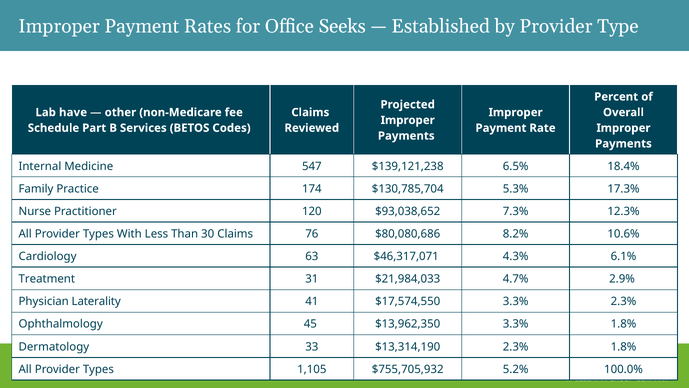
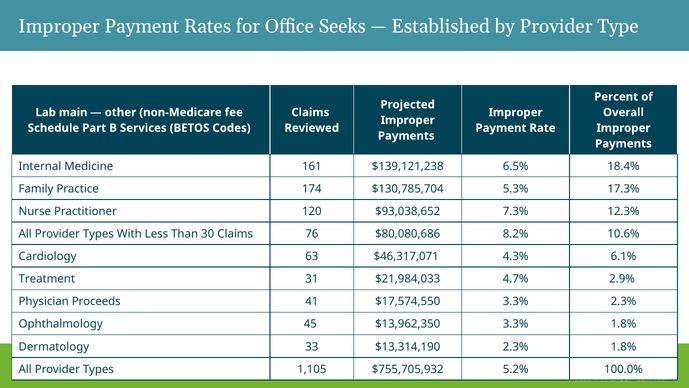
have: have -> main (73, 112)
547: 547 -> 161 (312, 166)
Laterality: Laterality -> Proceeds (96, 301)
